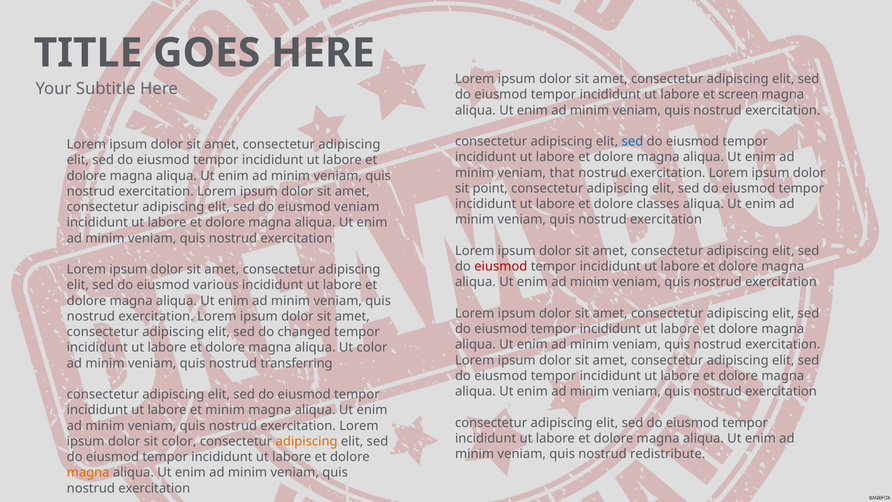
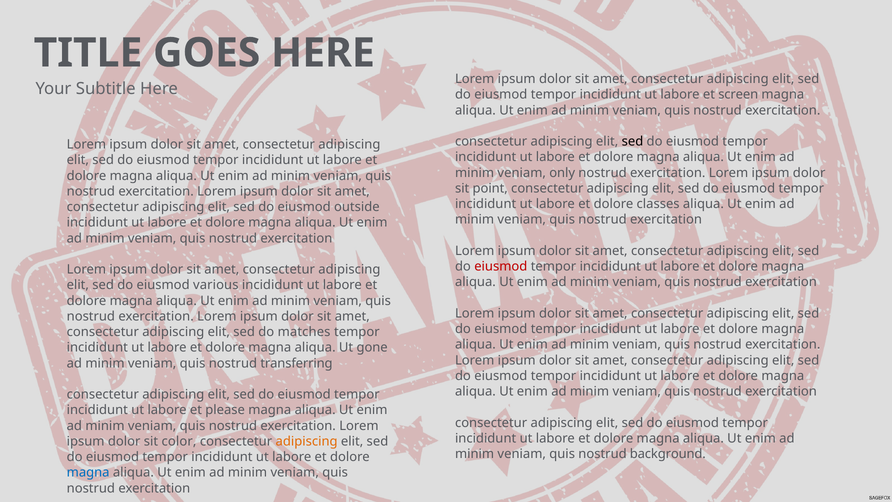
sed colour: blue -> black (632, 141)
that: that -> only (562, 173)
eiusmod veniam: veniam -> outside (357, 207)
changed: changed -> matches (304, 332)
Ut color: color -> gone (372, 347)
et minim: minim -> please (225, 410)
redistribute: redistribute -> background (668, 454)
magna colour: orange -> blue (88, 472)
